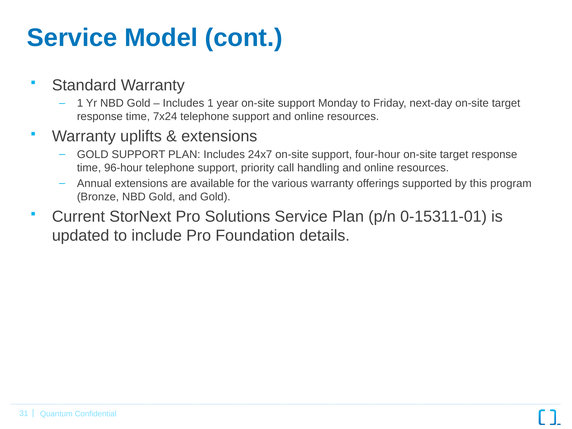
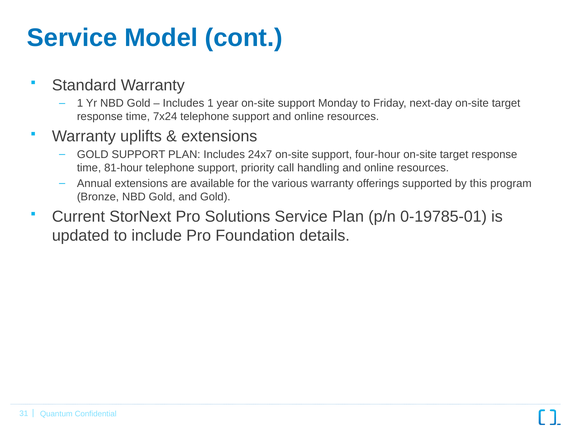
96-hour: 96-hour -> 81-hour (123, 168)
0-15311-01: 0-15311-01 -> 0-19785-01 (444, 216)
